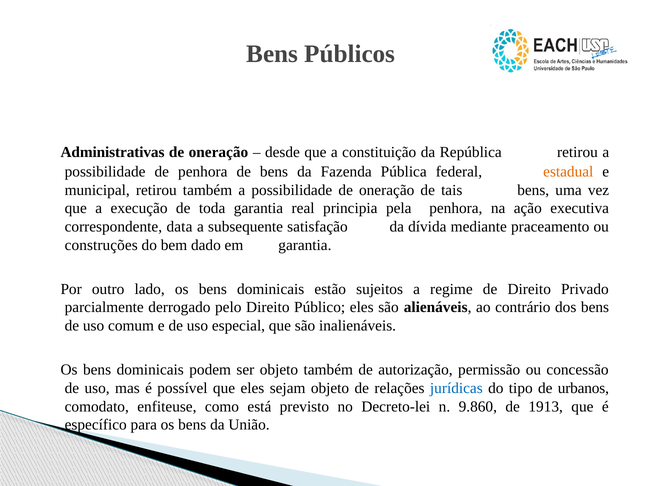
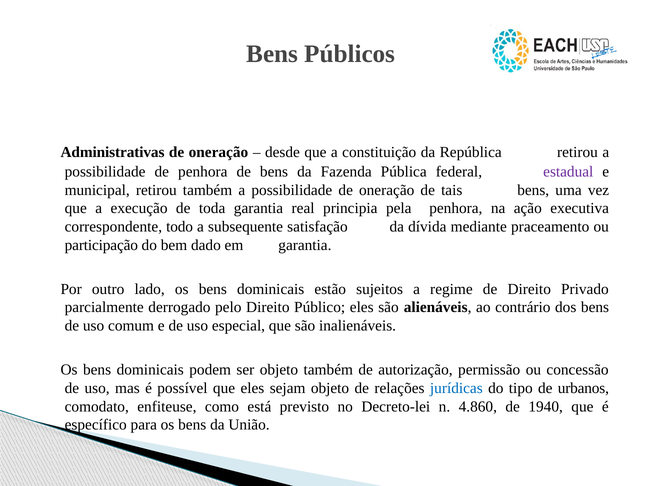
estadual colour: orange -> purple (568, 172)
data: data -> todo (180, 227)
construções: construções -> participação (101, 245)
9.860: 9.860 -> 4.860 (478, 406)
1913: 1913 -> 1940 (546, 406)
